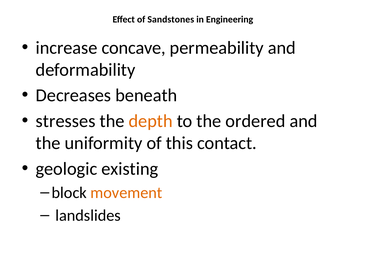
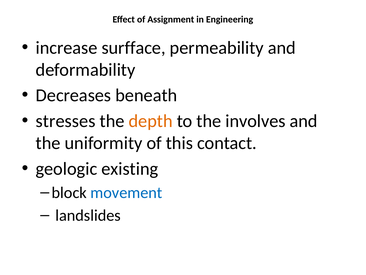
Sandstones: Sandstones -> Assignment (171, 19)
concave: concave -> surfface (134, 48)
ordered: ordered -> involves (255, 121)
movement colour: orange -> blue (126, 192)
